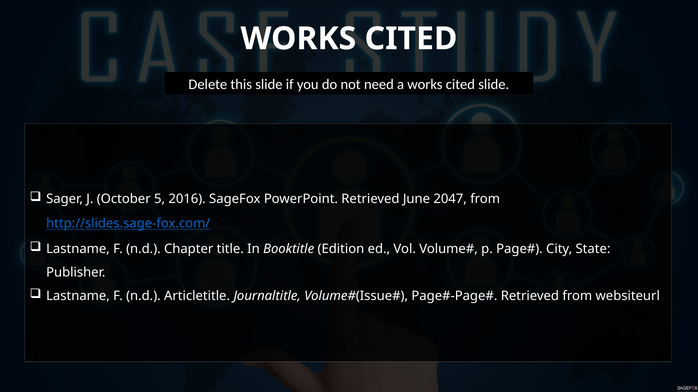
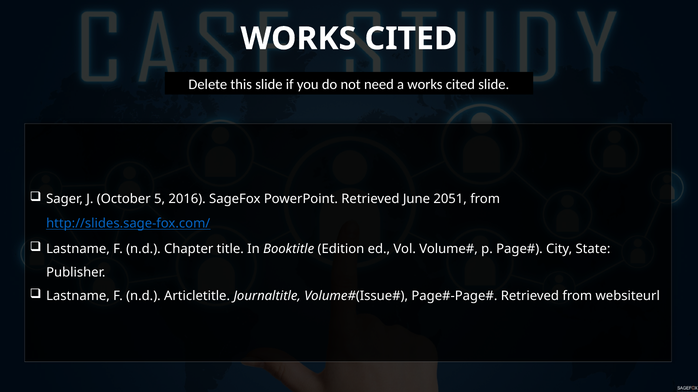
2047: 2047 -> 2051 (450, 199)
